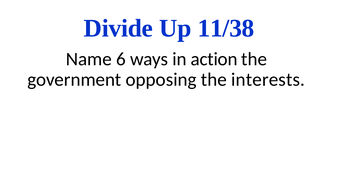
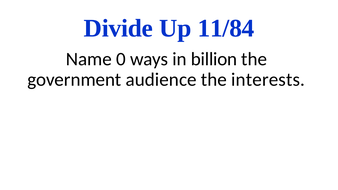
11/38: 11/38 -> 11/84 (226, 28)
6: 6 -> 0 (121, 59)
action: action -> billion (214, 59)
opposing: opposing -> audience (161, 80)
